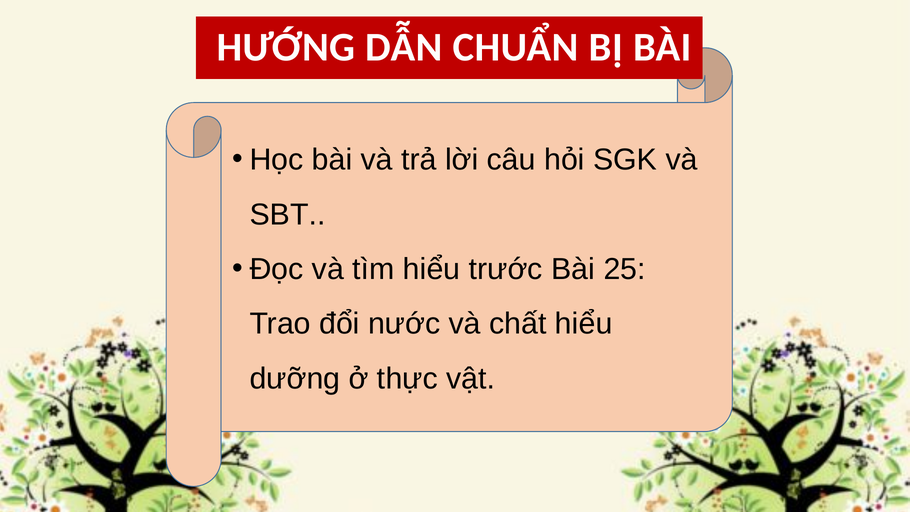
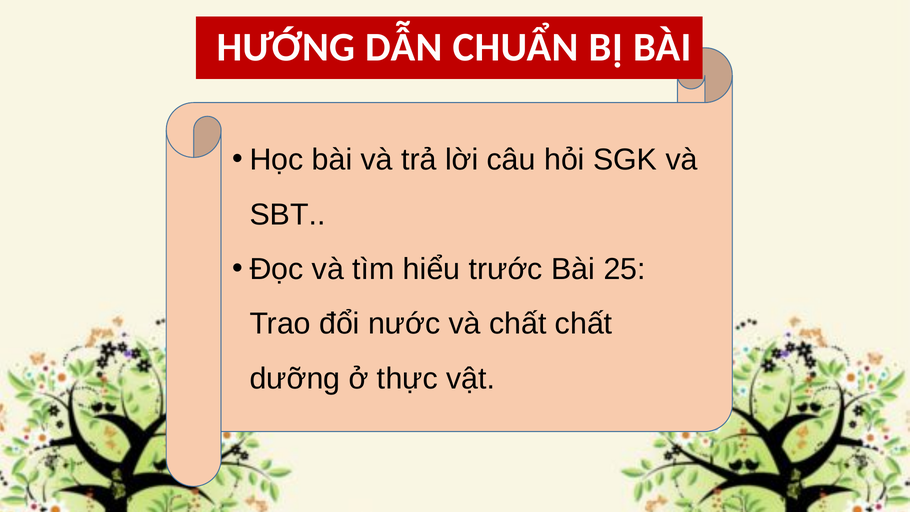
chất hiểu: hiểu -> chất (584, 324)
